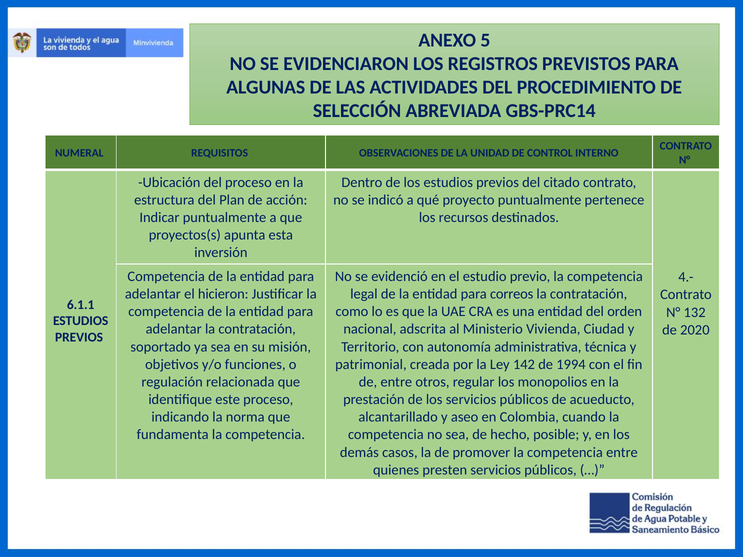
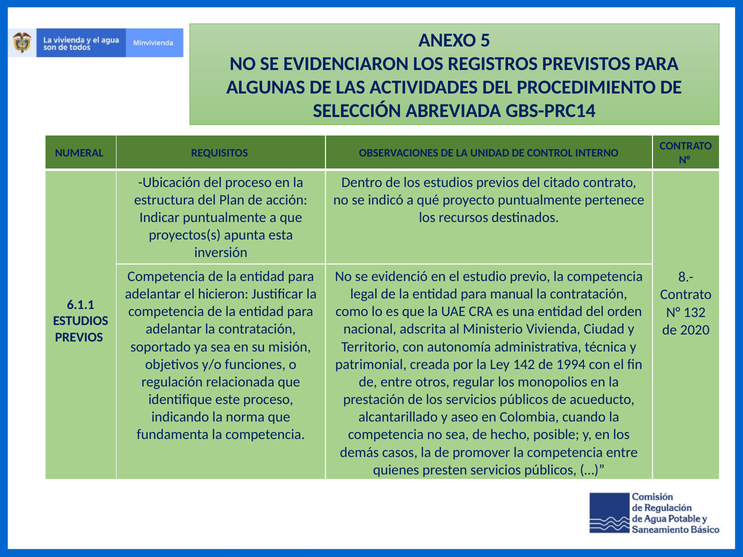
4.-: 4.- -> 8.- (686, 277)
correos: correos -> manual (512, 294)
